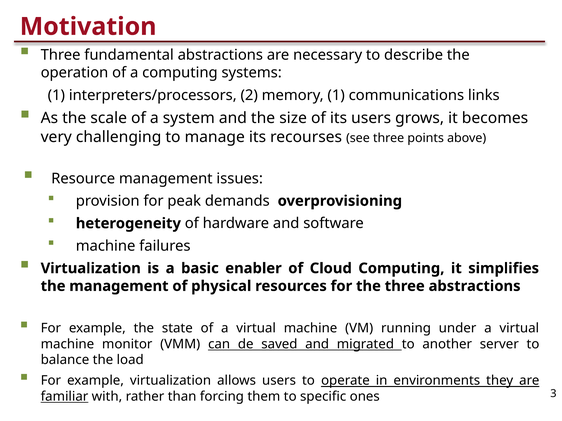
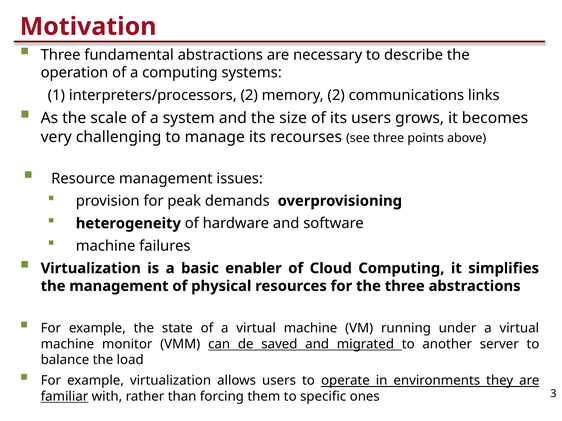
memory 1: 1 -> 2 (336, 95)
